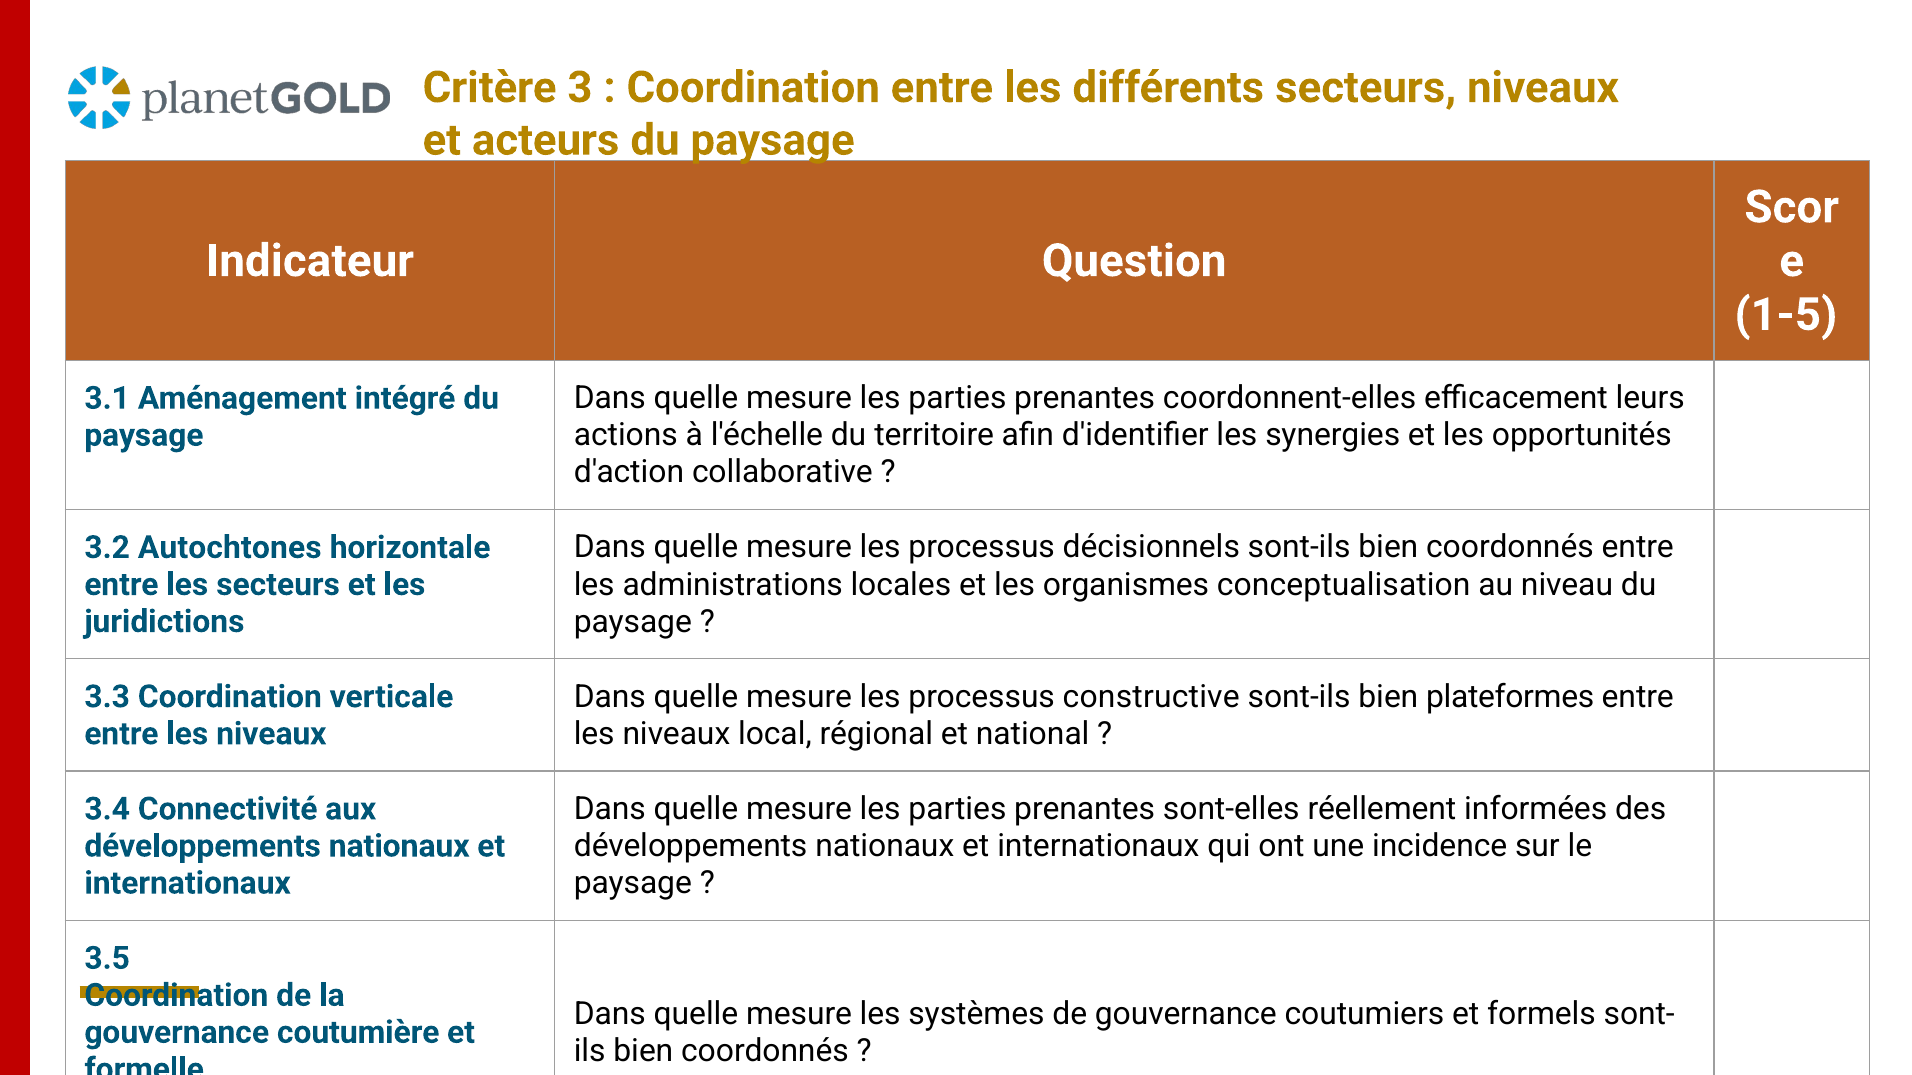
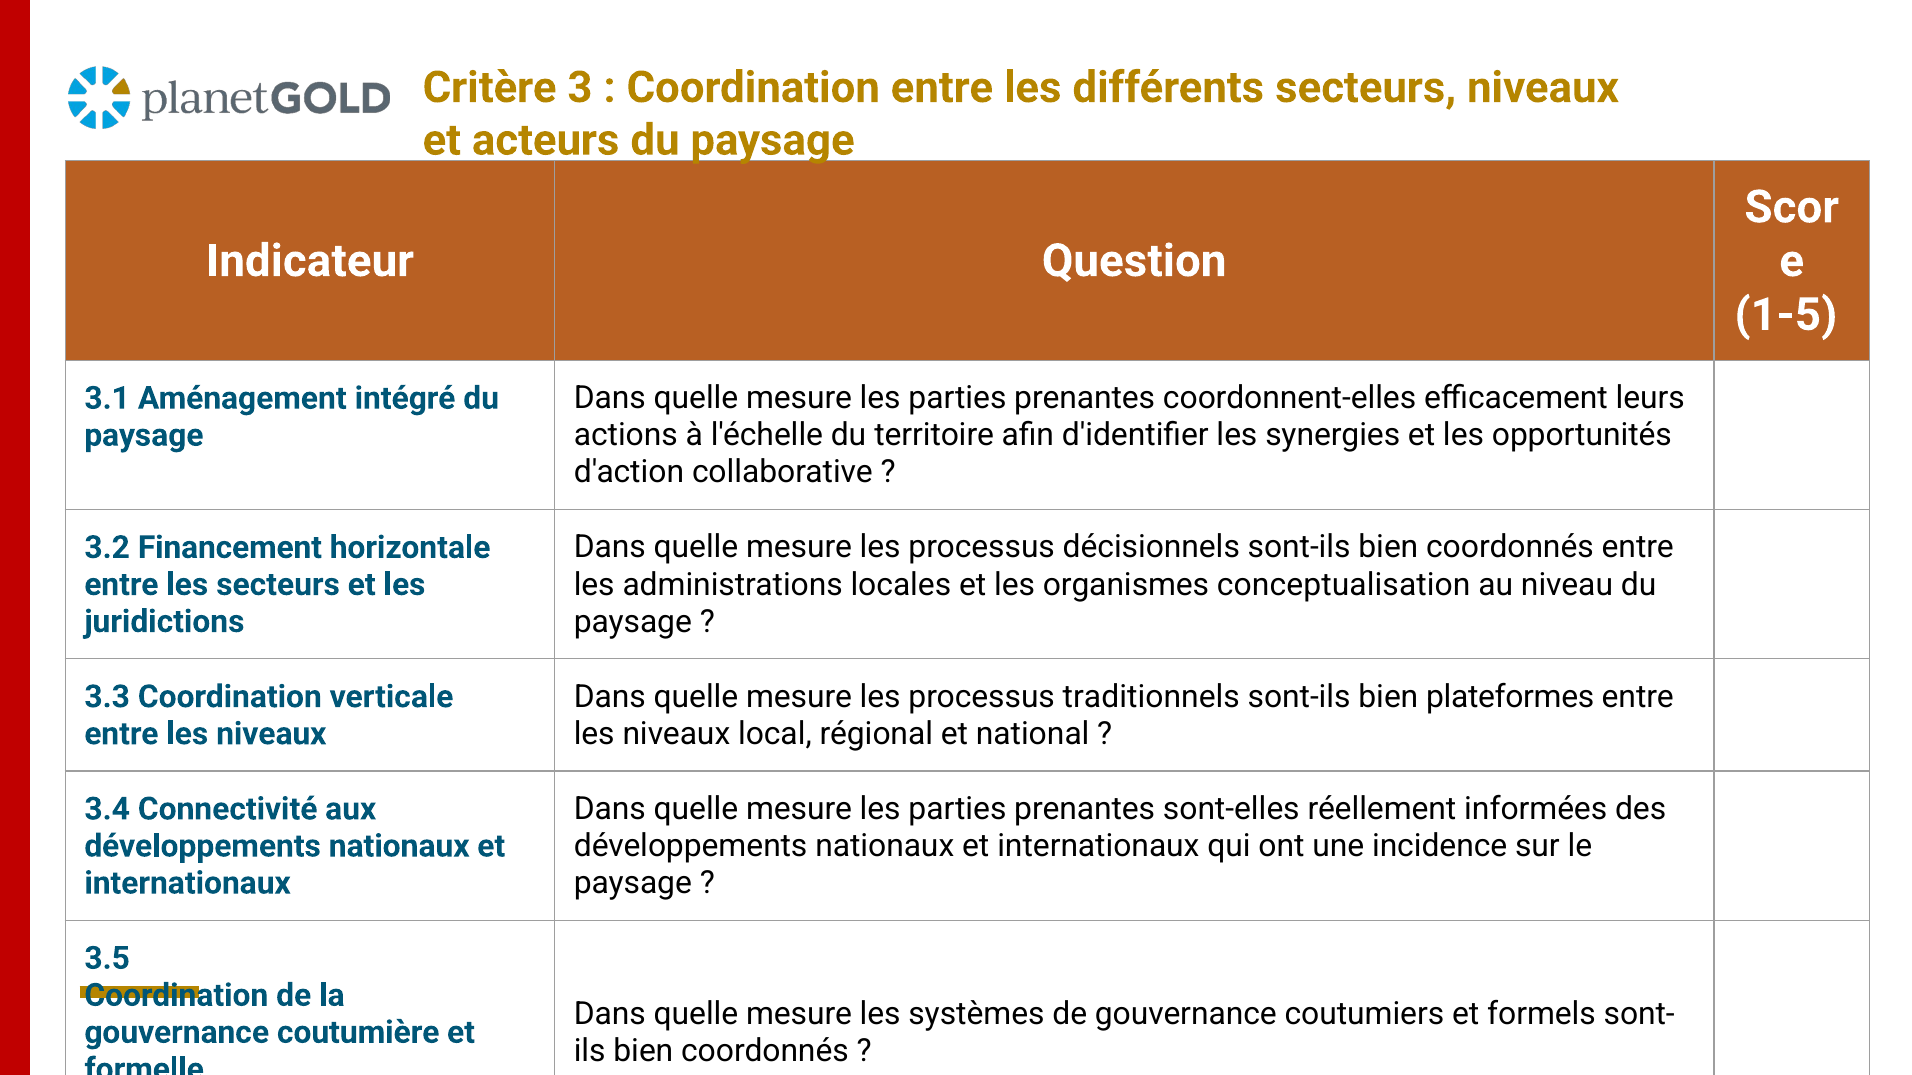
Autochtones: Autochtones -> Financement (230, 548)
constructive: constructive -> traditionnels (1151, 697)
